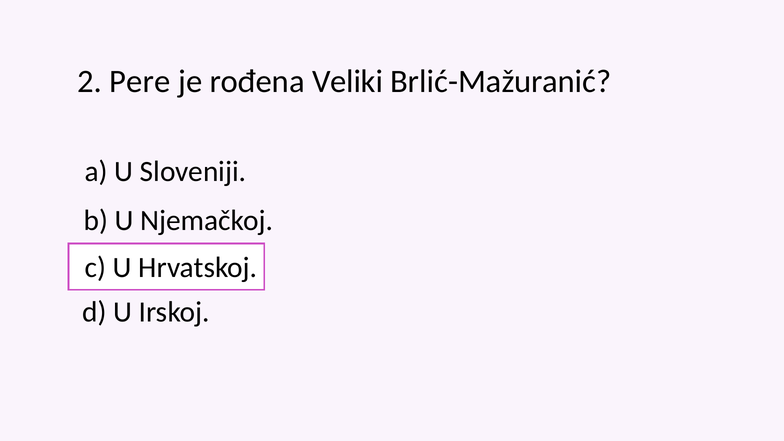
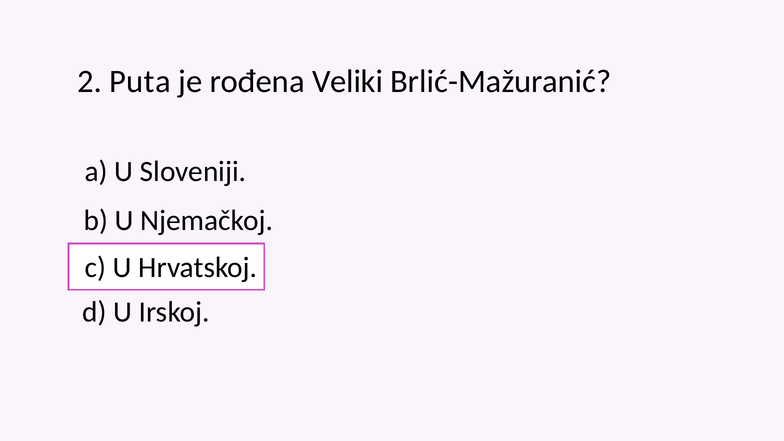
Pere: Pere -> Puta (140, 81)
